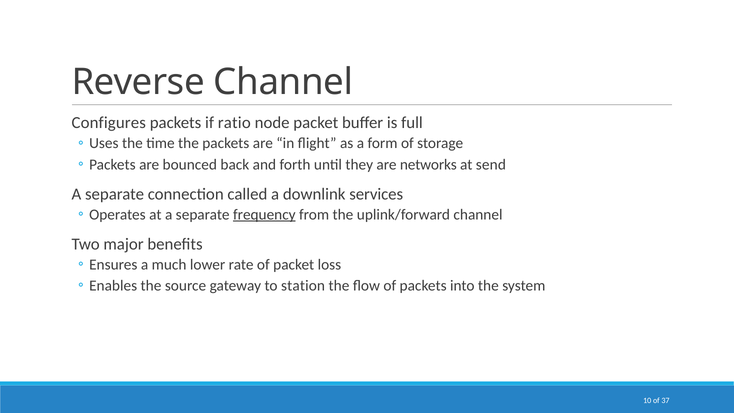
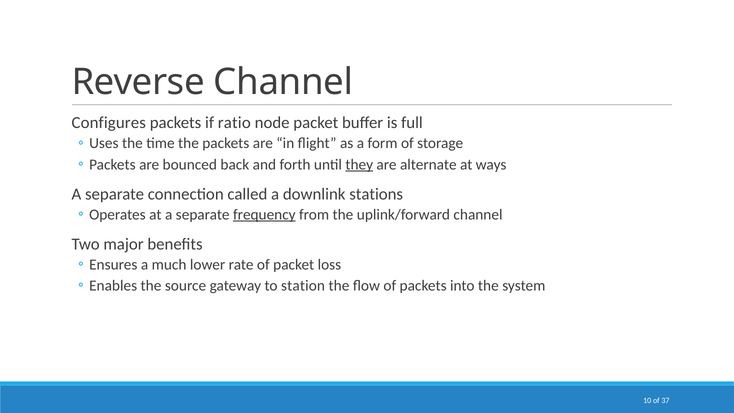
they underline: none -> present (359, 164)
networks: networks -> alternate (428, 164)
send: send -> ways (491, 164)
services: services -> stations (376, 194)
